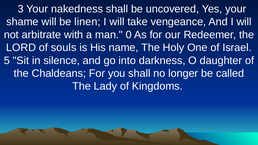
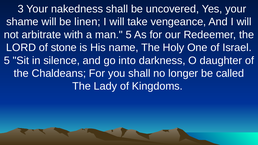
man 0: 0 -> 5 (129, 35)
souls: souls -> stone (64, 48)
